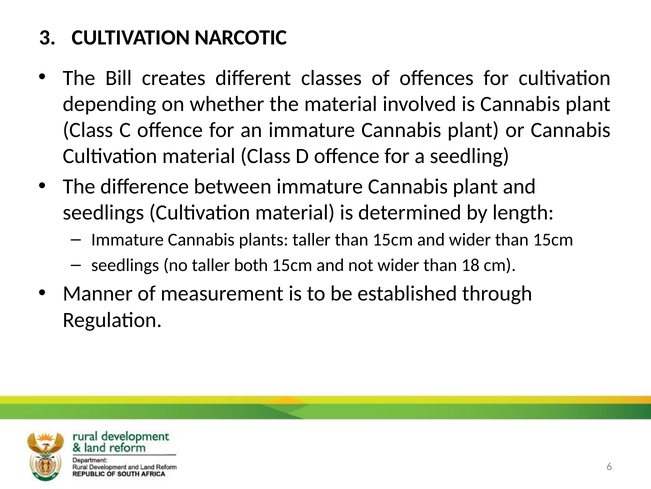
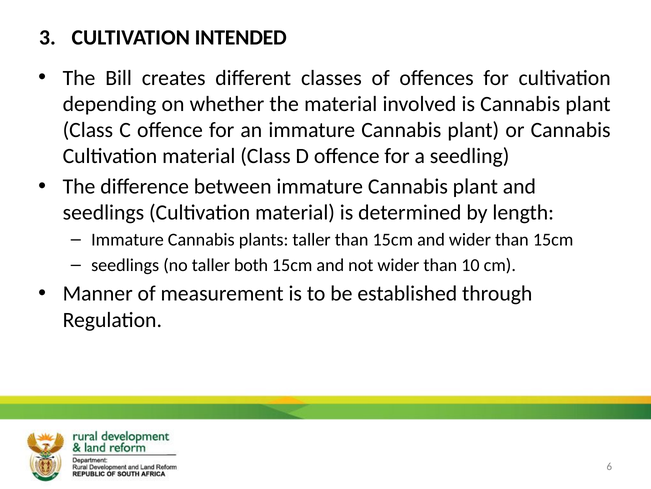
NARCOTIC: NARCOTIC -> INTENDED (241, 37)
18: 18 -> 10 (470, 265)
